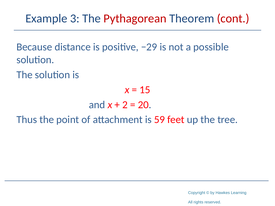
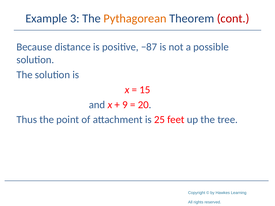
Pythagorean colour: red -> orange (135, 18)
−29: −29 -> −87 (149, 47)
2: 2 -> 9 (125, 105)
59: 59 -> 25 (160, 120)
